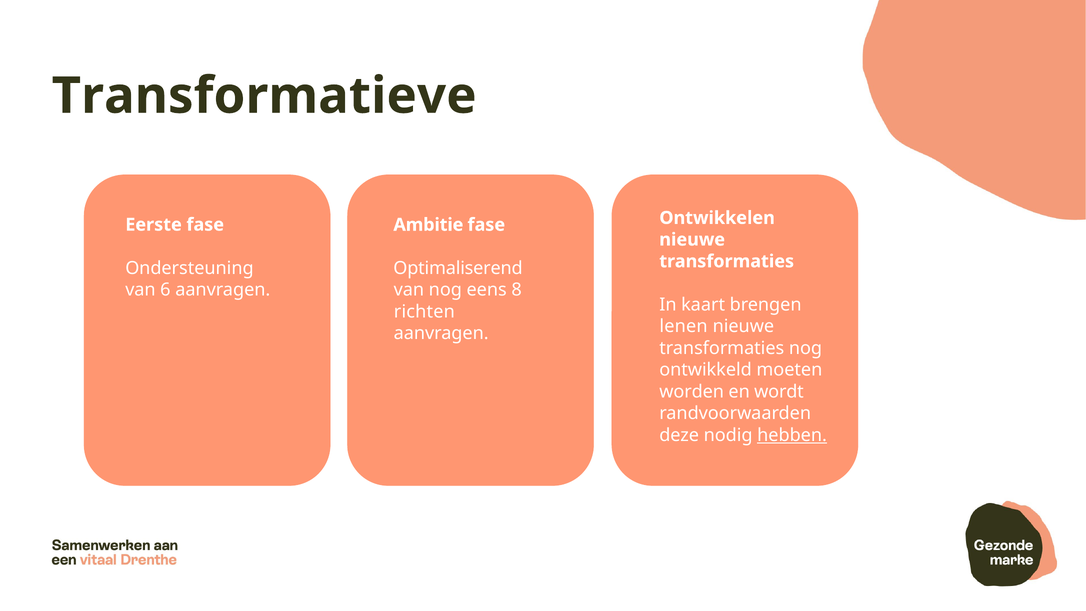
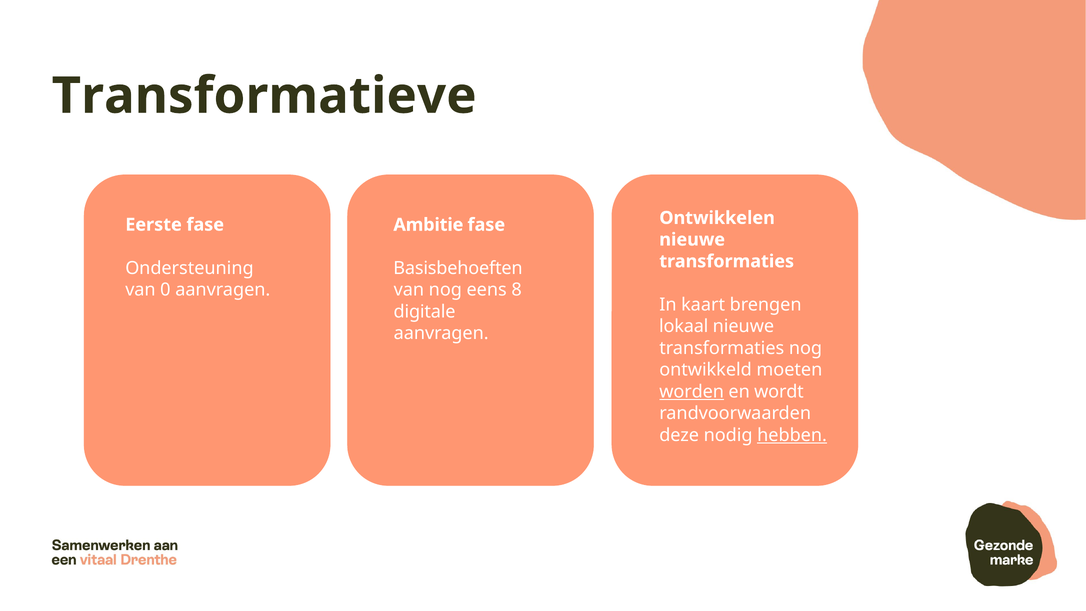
Optimaliserend: Optimaliserend -> Basisbehoeften (458, 268)
6: 6 -> 0 (165, 290)
richten: richten -> digitale (425, 312)
lenen: lenen -> lokaal (684, 326)
worden underline: none -> present (692, 392)
